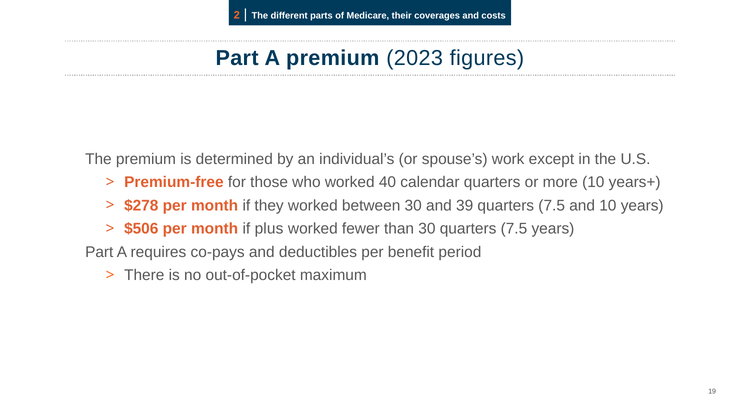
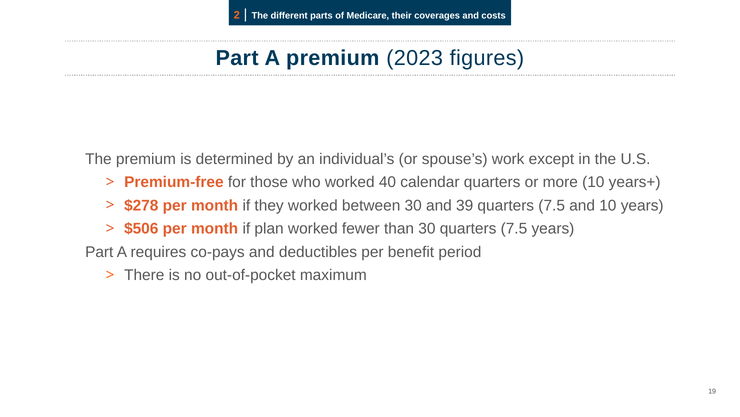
plus: plus -> plan (269, 228)
